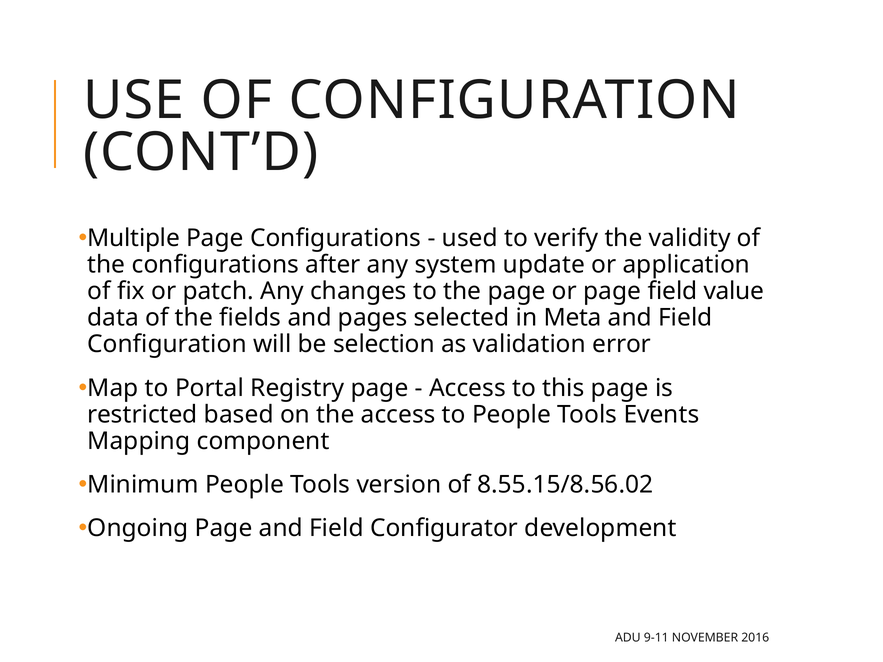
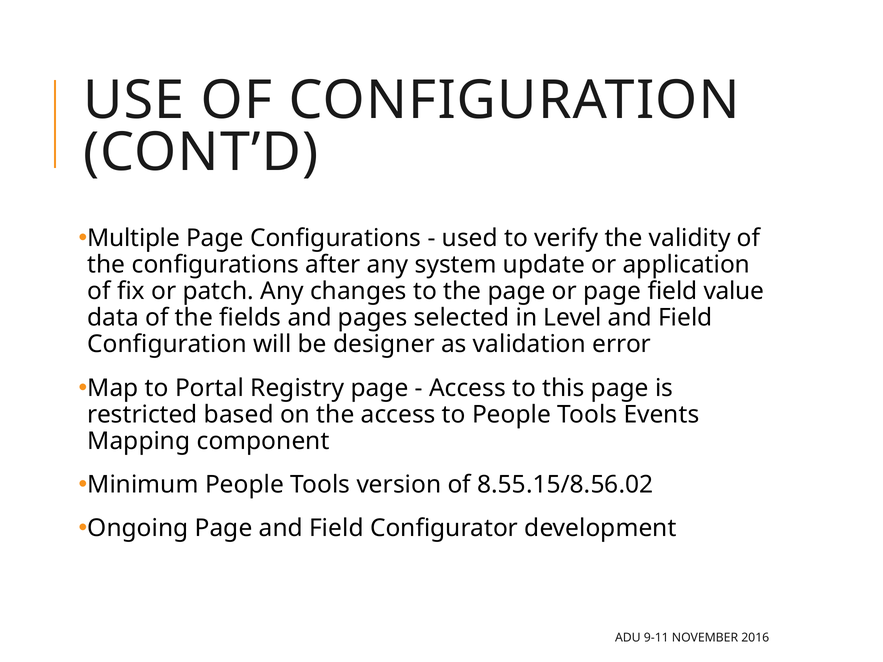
Meta: Meta -> Level (573, 318)
selection: selection -> designer (384, 344)
